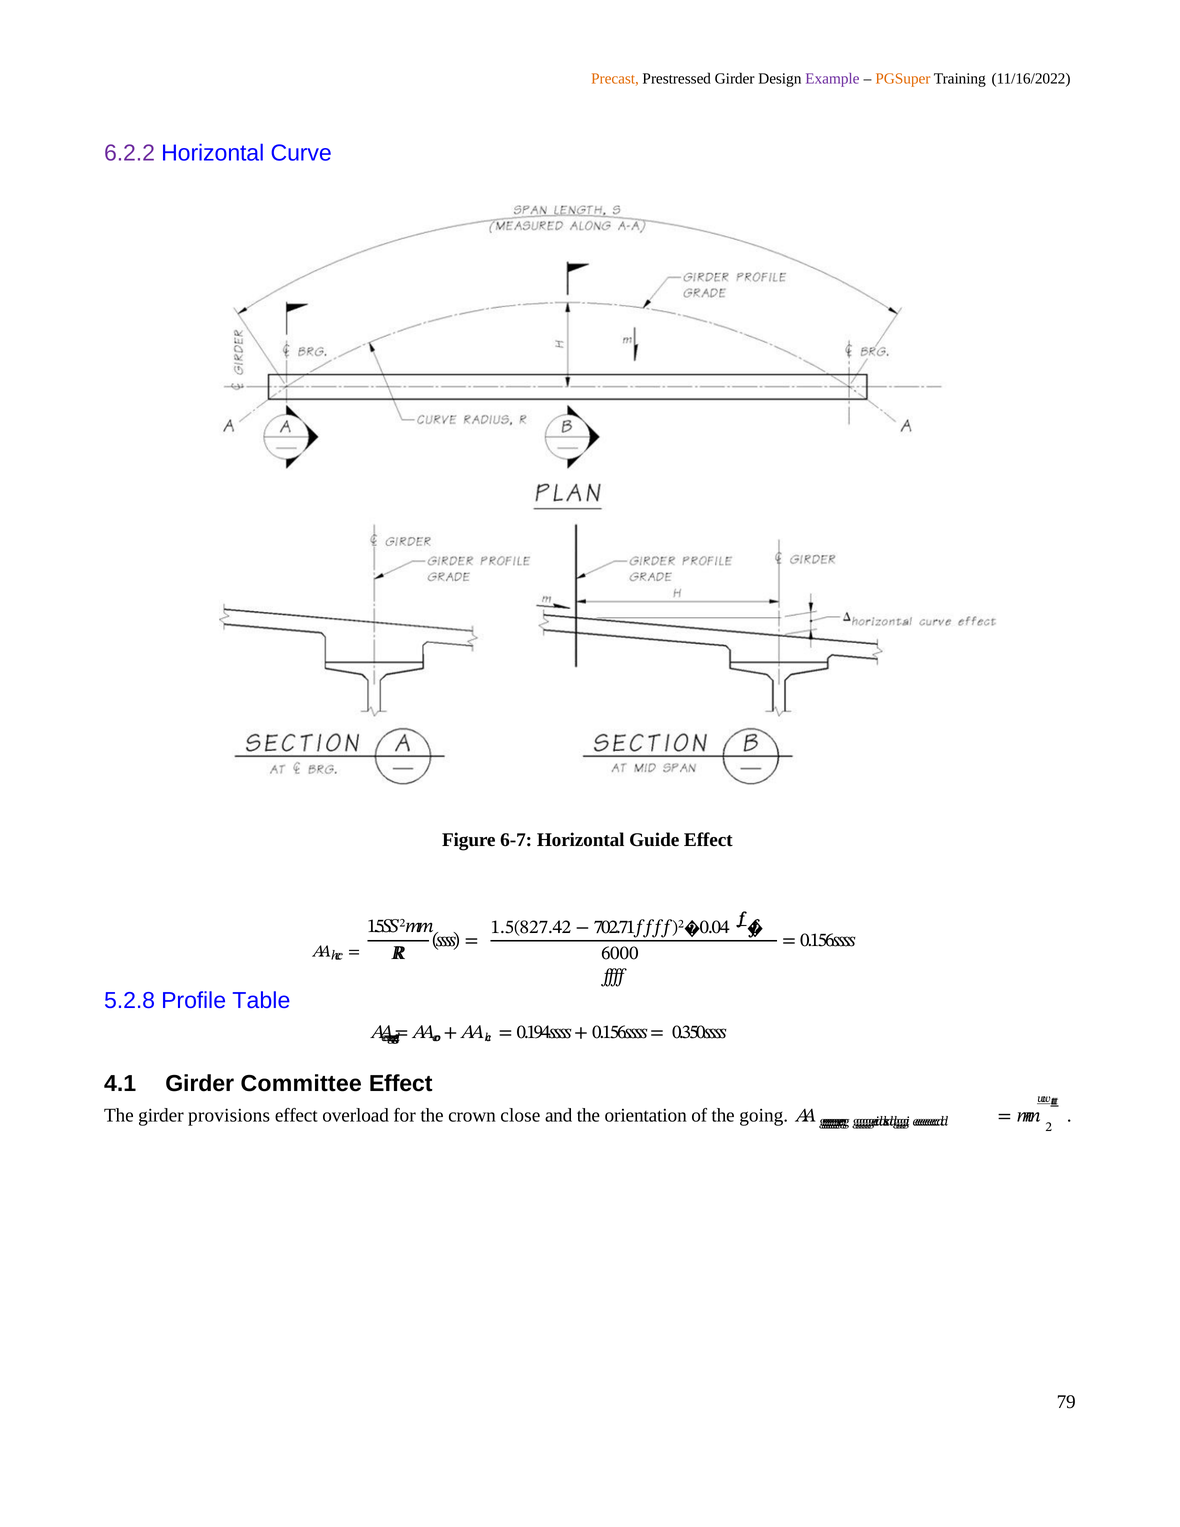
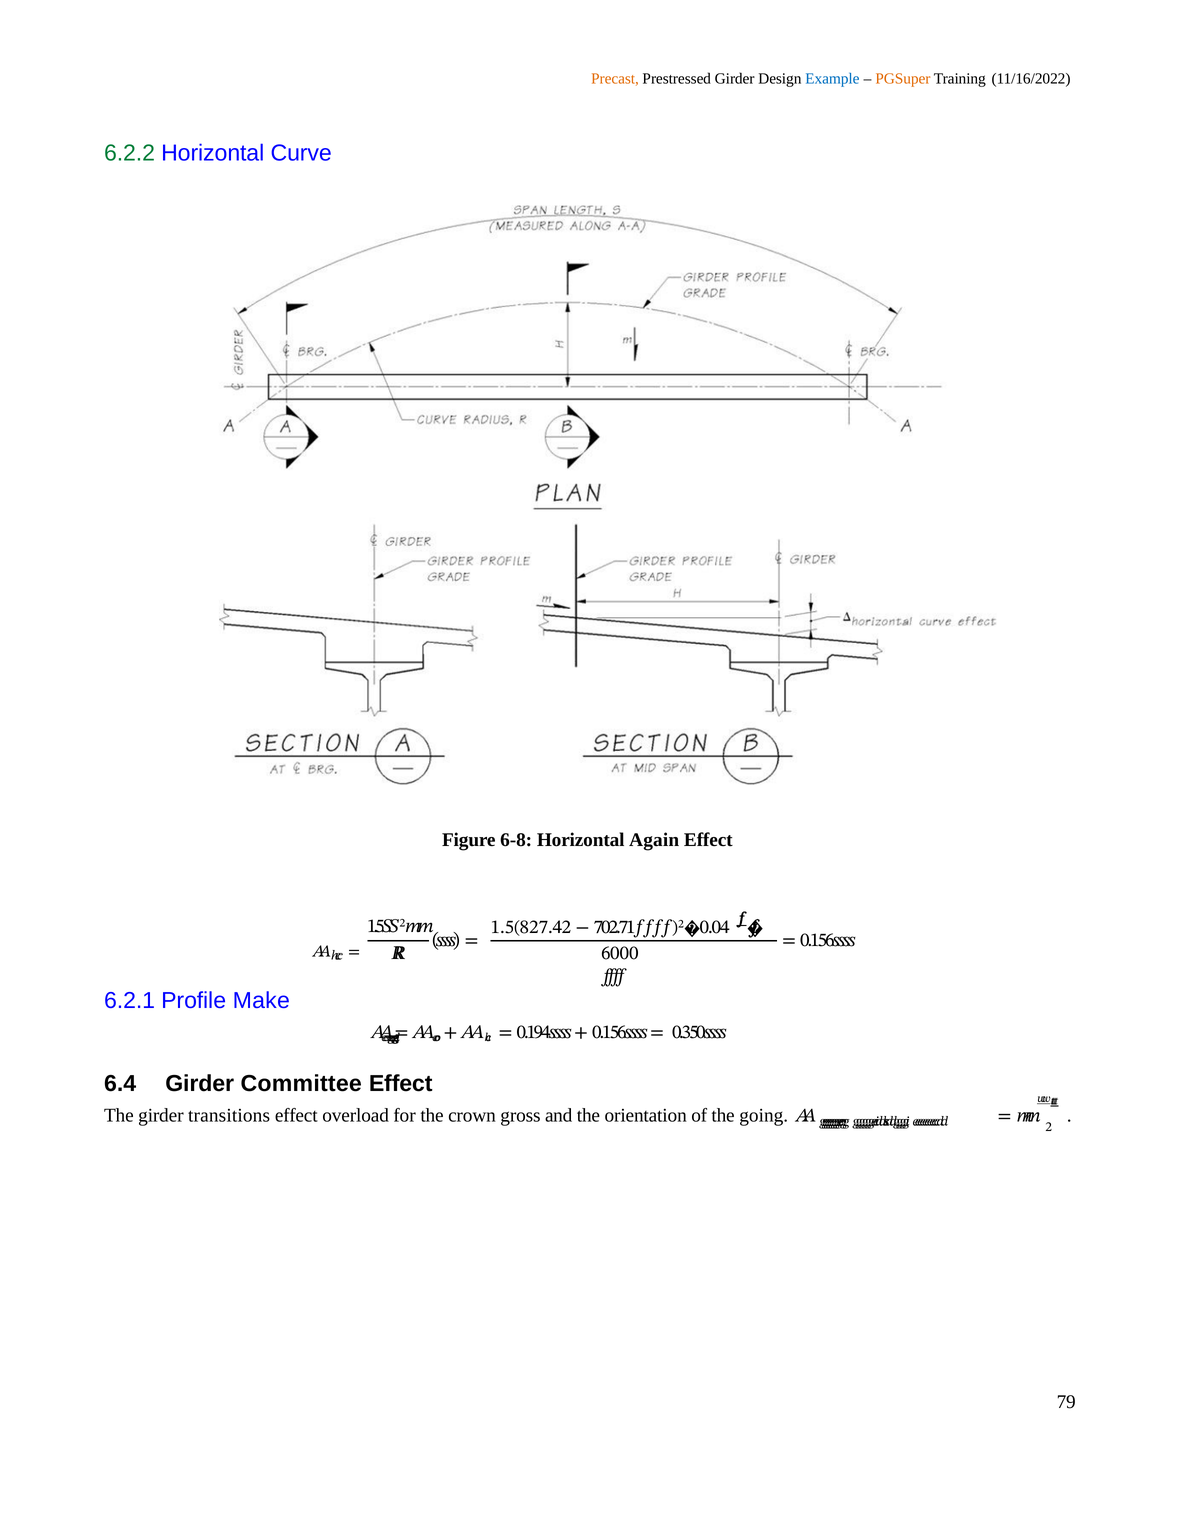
Example colour: purple -> blue (832, 79)
6.2.2 colour: purple -> green (130, 153)
6-7: 6-7 -> 6-8 (516, 840)
Guide: Guide -> Again (654, 840)
5.2.8: 5.2.8 -> 6.2.1 (130, 1001)
Table: Table -> Make (261, 1001)
4.1: 4.1 -> 6.4 (120, 1084)
provisions: provisions -> transitions (229, 1115)
close: close -> gross (520, 1115)
